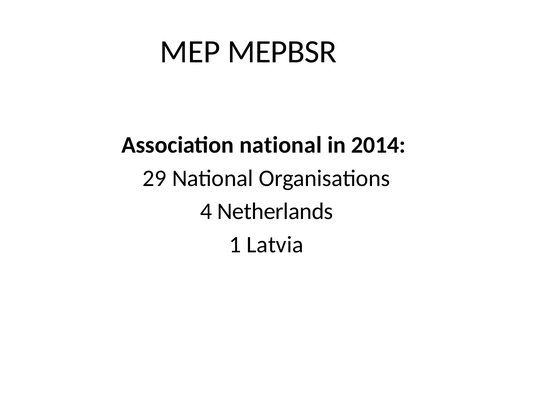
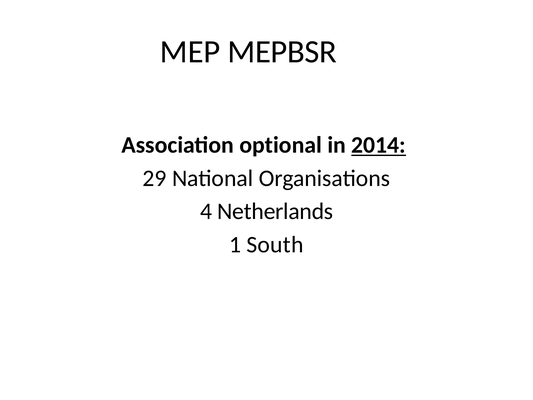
Association national: national -> optional (281, 145)
2014 underline: none -> present (379, 145)
Latvia: Latvia -> South (275, 245)
